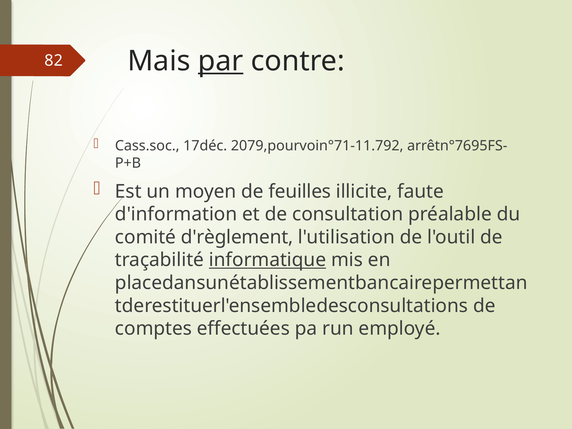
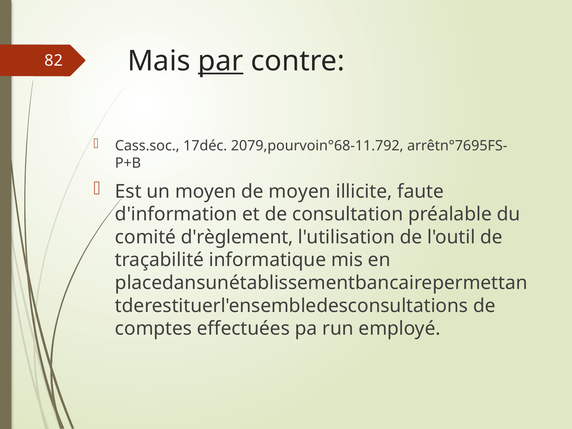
2079,pourvoin°71-11.792: 2079,pourvoin°71-11.792 -> 2079,pourvoin°68-11.792 (317, 146)
de feuilles: feuilles -> moyen (300, 191)
informatique underline: present -> none (268, 260)
